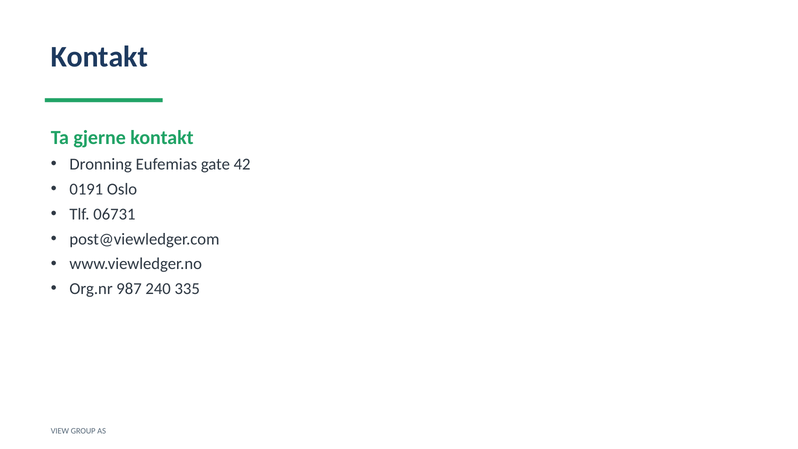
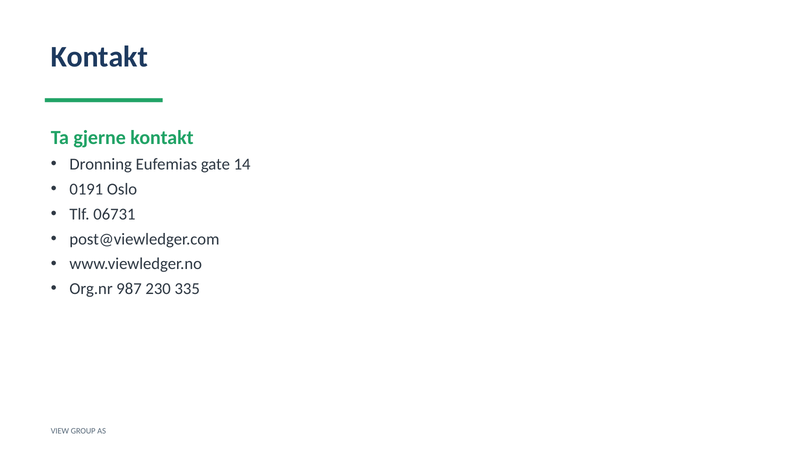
42: 42 -> 14 (242, 164)
240: 240 -> 230 (158, 289)
